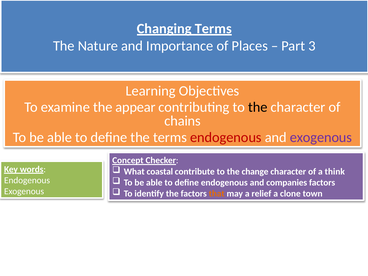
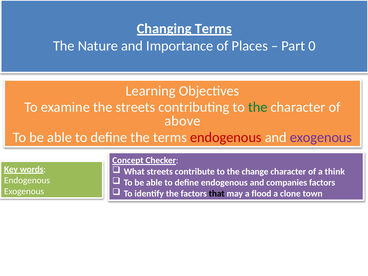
3: 3 -> 0 (312, 46)
the appear: appear -> streets (135, 107)
the colour: black -> green (258, 107)
chains: chains -> above (182, 121)
What coastal: coastal -> streets (160, 171)
that colour: orange -> black (217, 194)
relief: relief -> flood (261, 194)
